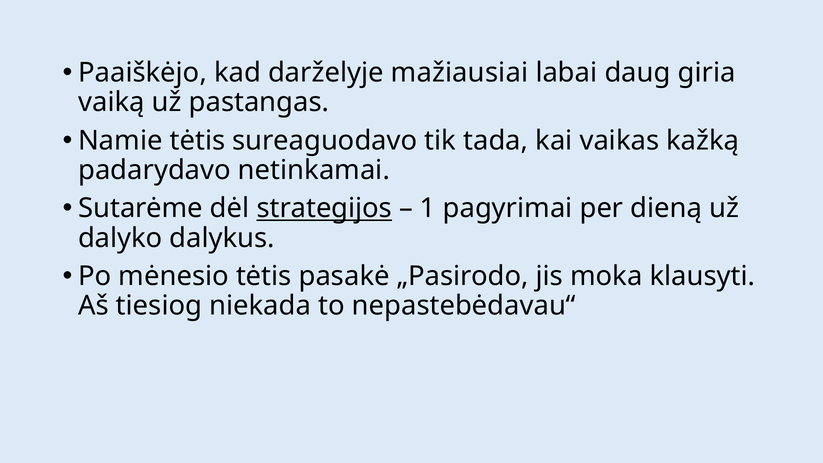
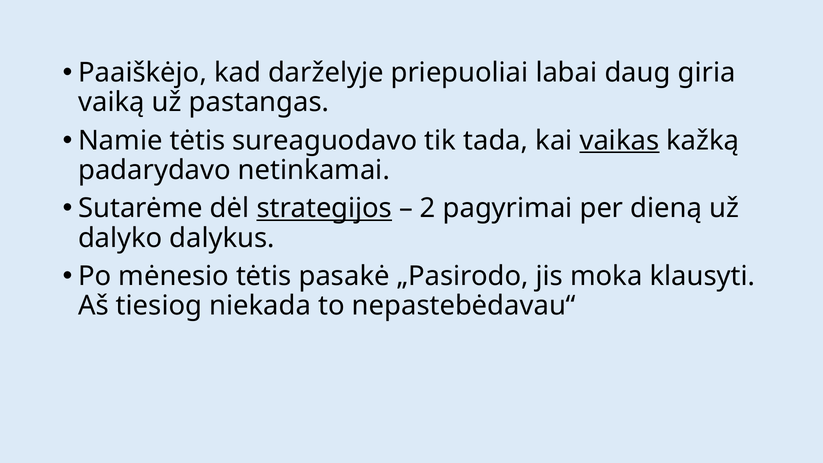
mažiausiai: mažiausiai -> priepuoliai (460, 73)
vaikas underline: none -> present (619, 140)
1: 1 -> 2 (428, 208)
